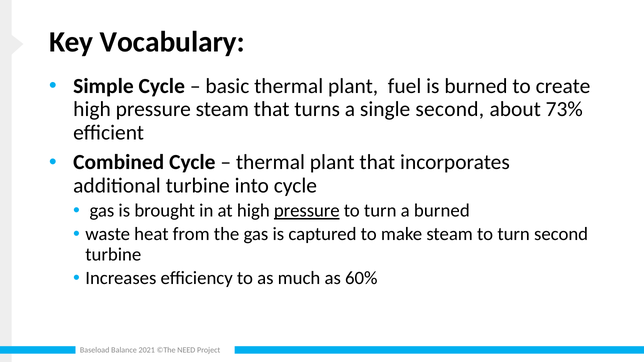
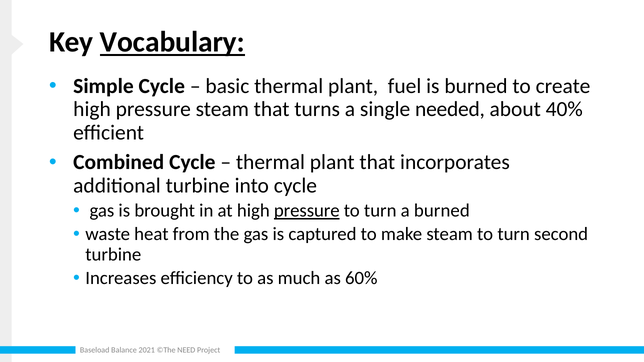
Vocabulary underline: none -> present (172, 42)
single second: second -> needed (450, 109)
73%: 73% -> 40% (564, 109)
